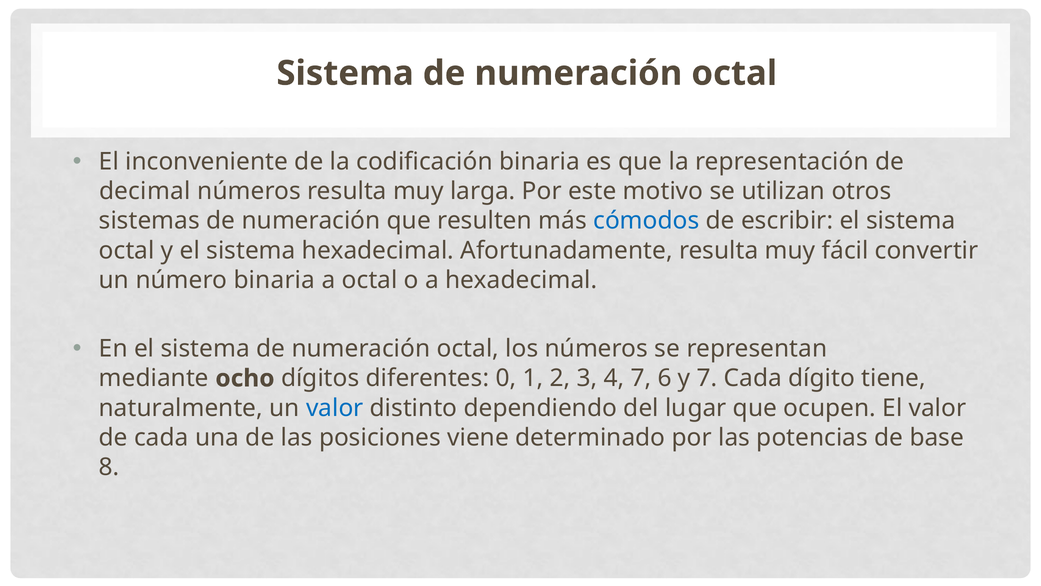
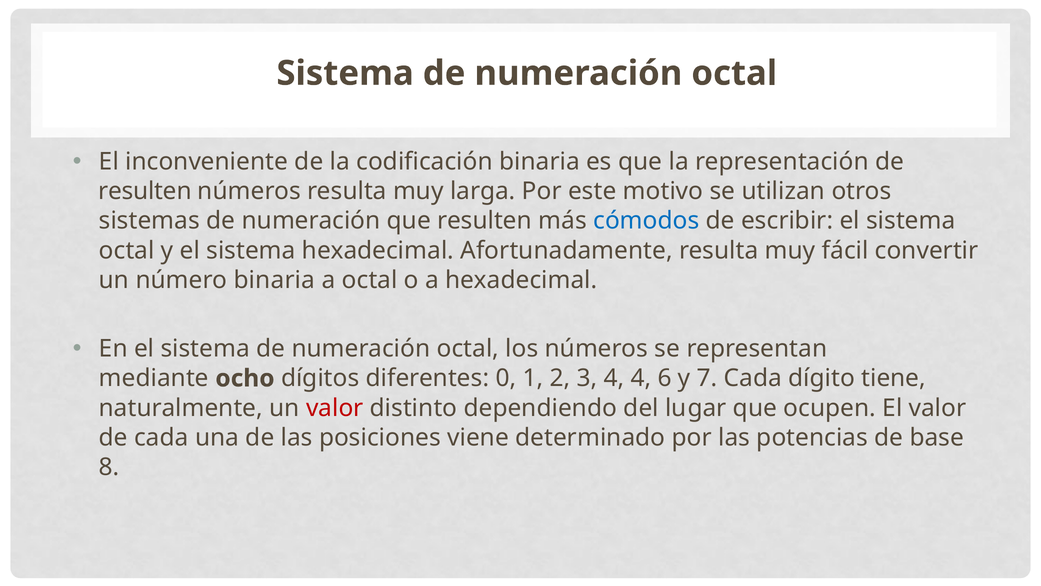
decimal: decimal -> resulten (145, 191)
4 7: 7 -> 4 (641, 378)
valor colour: blue -> red (335, 408)
